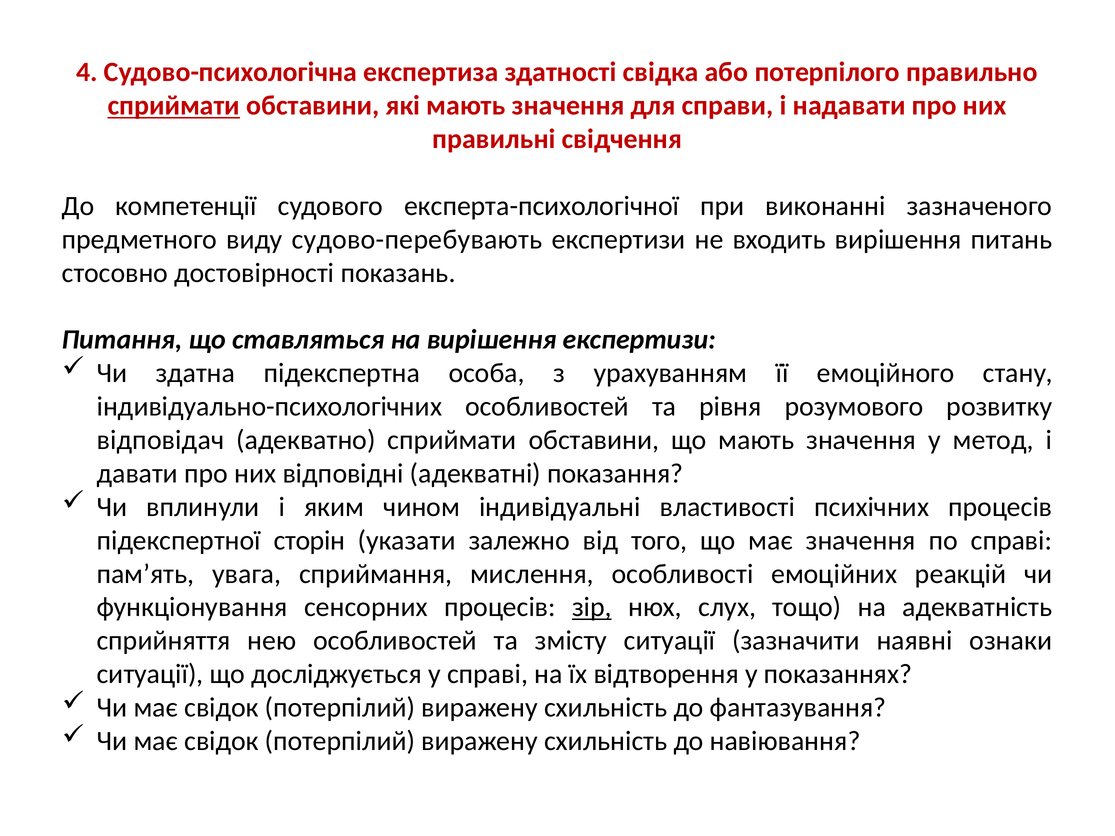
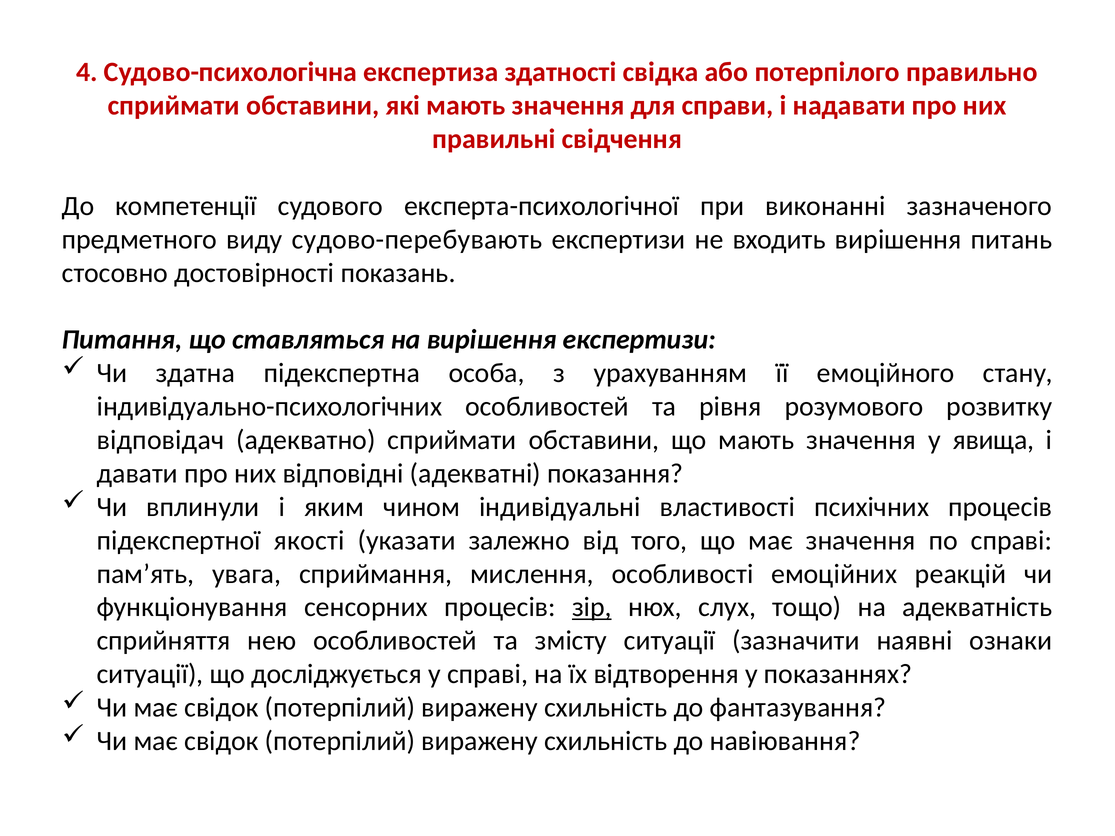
сприймати underline: present -> none (174, 106)
метод: метод -> явища (993, 440)
сторін: сторін -> якості (309, 541)
